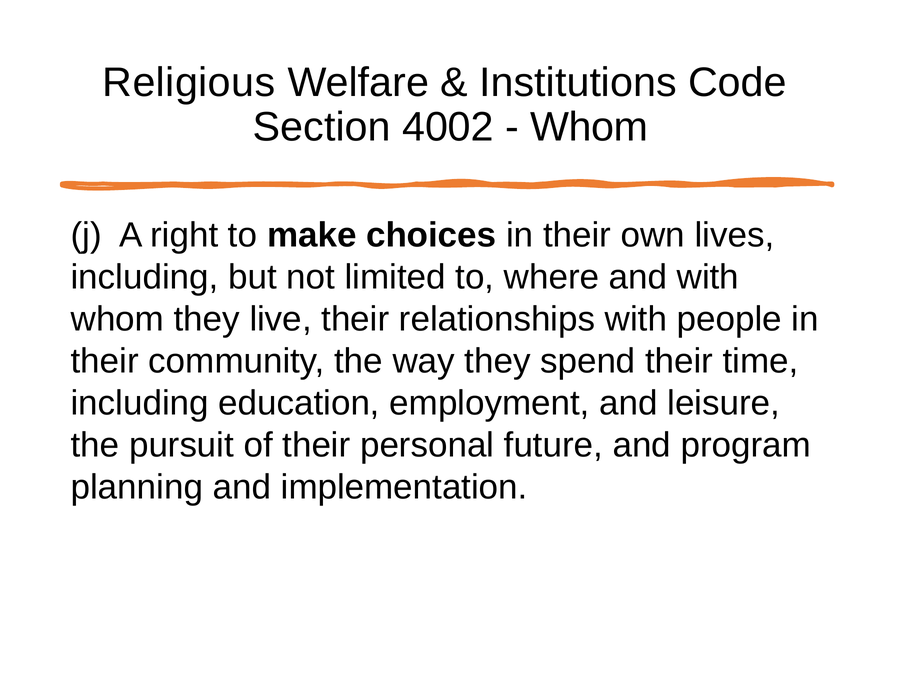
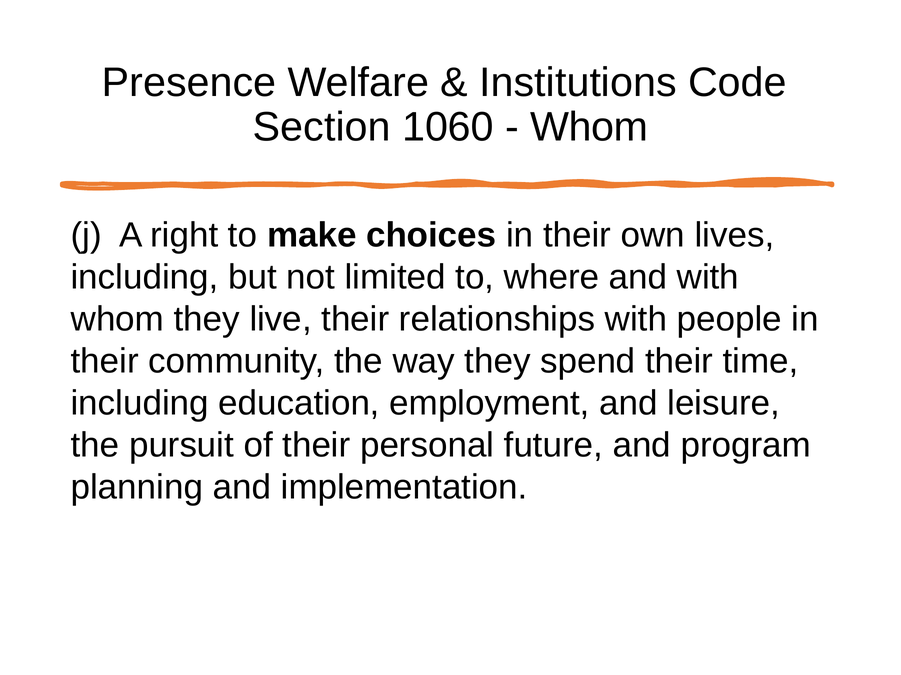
Religious: Religious -> Presence (189, 83)
4002: 4002 -> 1060 (448, 127)
